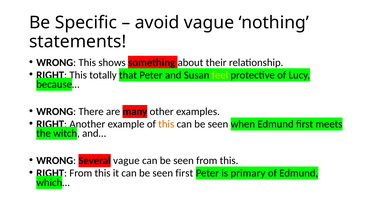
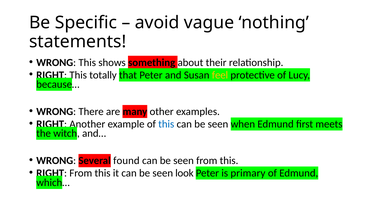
this colour: orange -> blue (166, 124)
Several vague: vague -> found (126, 161)
seen first: first -> look (184, 173)
